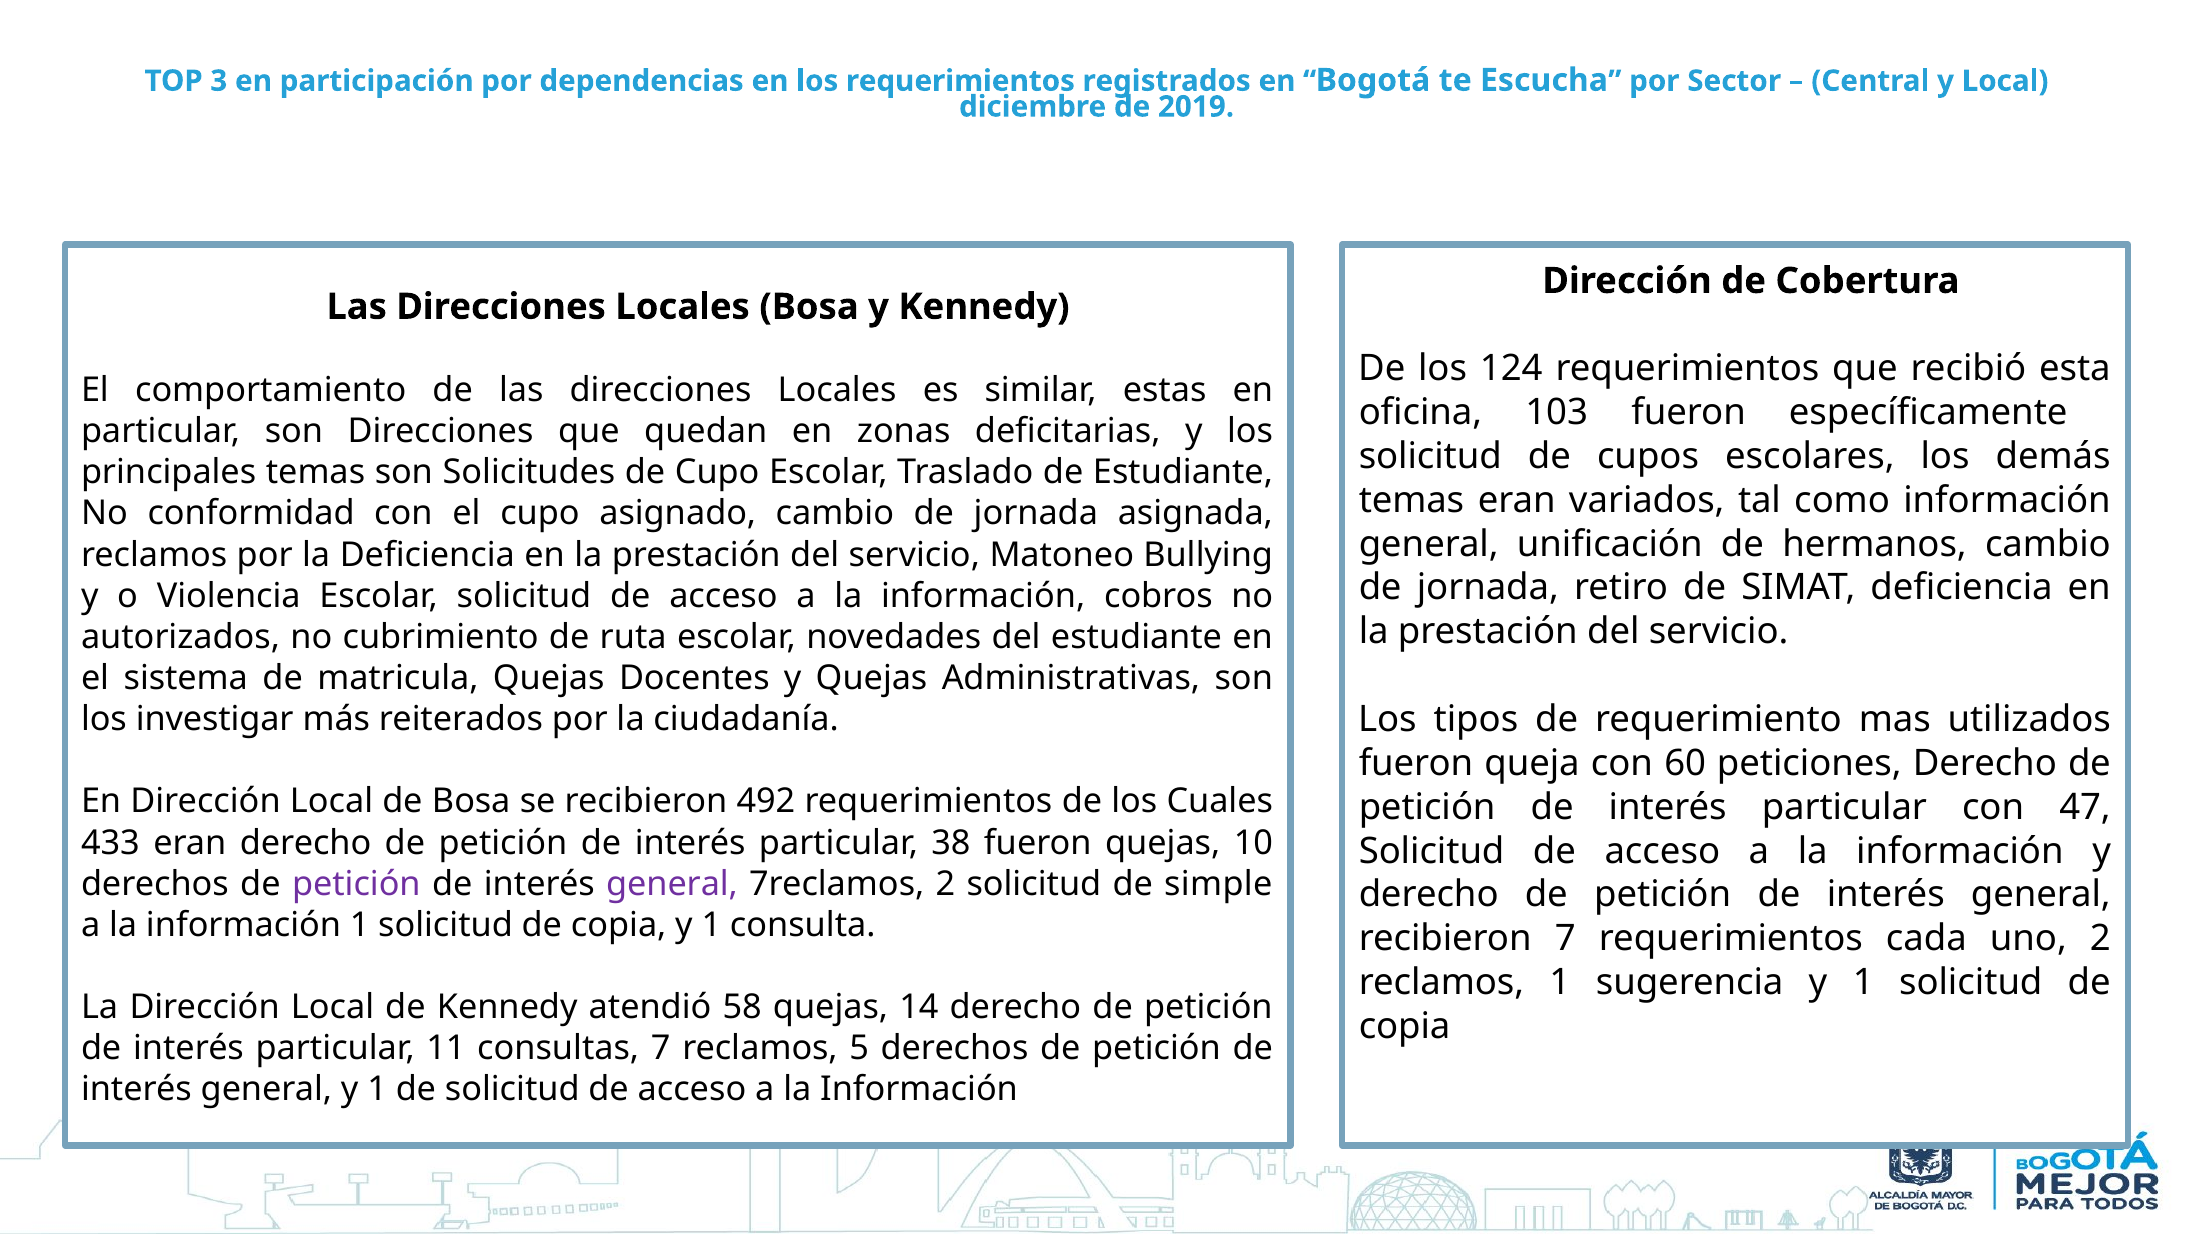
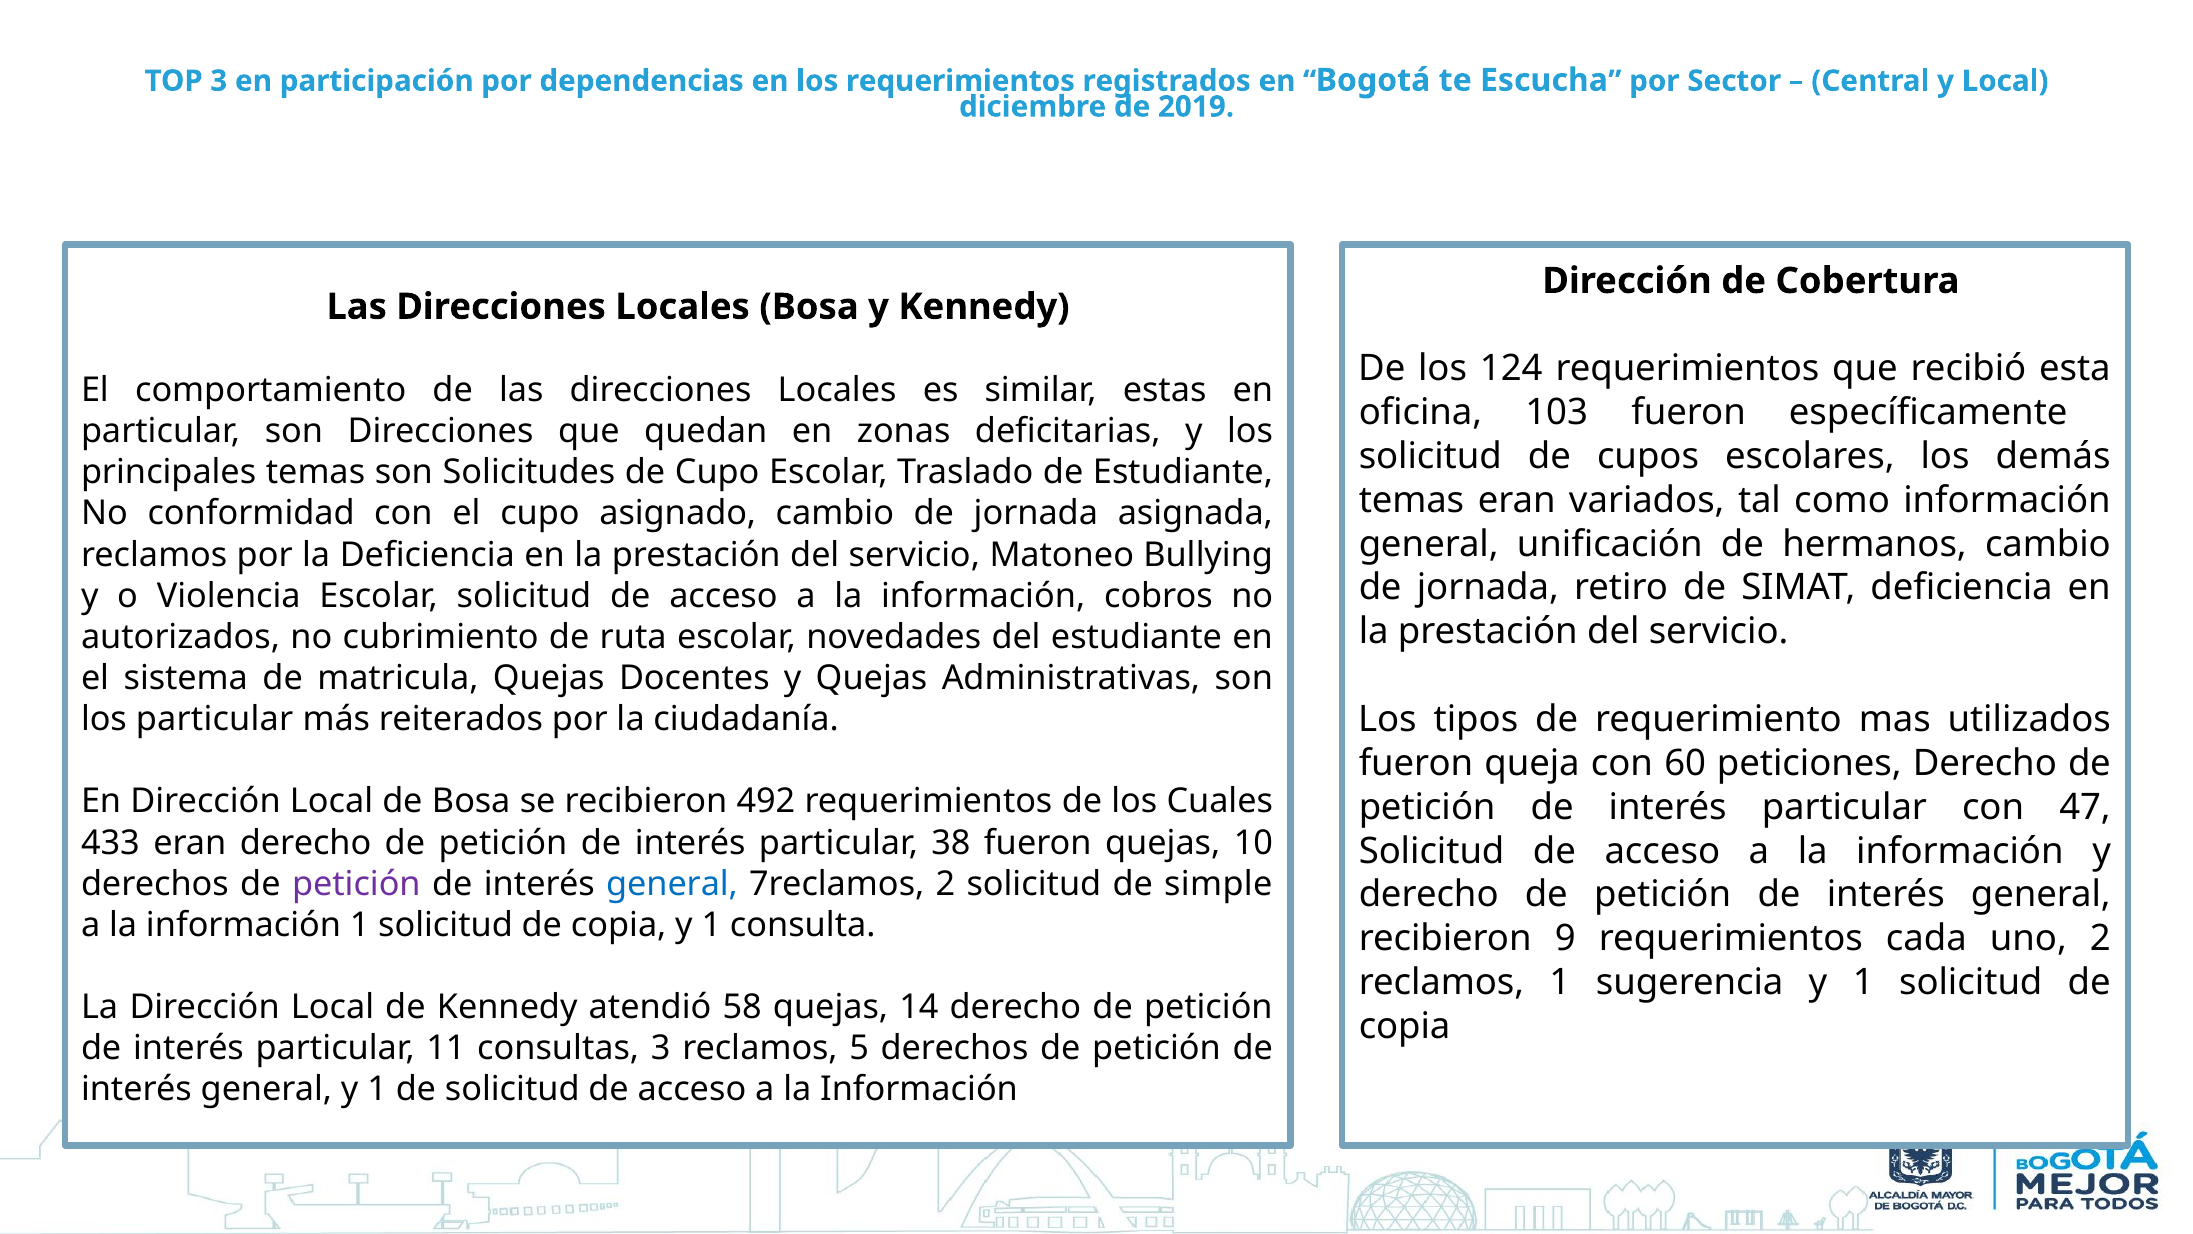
los investigar: investigar -> particular (215, 719)
general colour: purple -> blue (672, 884)
recibieron 7: 7 -> 9 (1565, 938)
consultas 7: 7 -> 3 (661, 1048)
